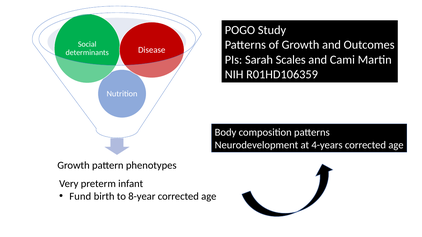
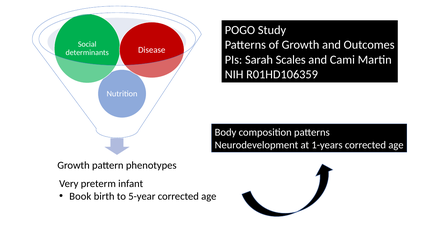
4-years: 4-years -> 1-years (327, 145)
Fund: Fund -> Book (80, 197)
8-year: 8-year -> 5-year (142, 197)
